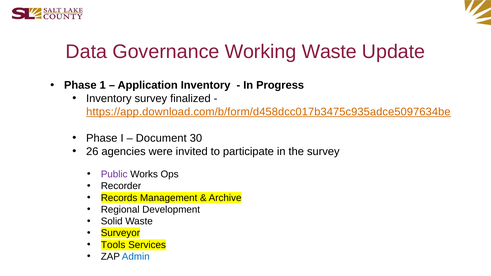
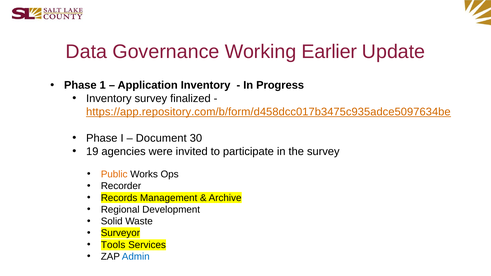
Working Waste: Waste -> Earlier (329, 52)
https://app.download.com/b/form/d458dcc017b3475c935adce5097634be: https://app.download.com/b/form/d458dcc017b3475c935adce5097634be -> https://app.repository.com/b/form/d458dcc017b3475c935adce5097634be (268, 112)
26: 26 -> 19 (92, 152)
Public colour: purple -> orange (114, 174)
